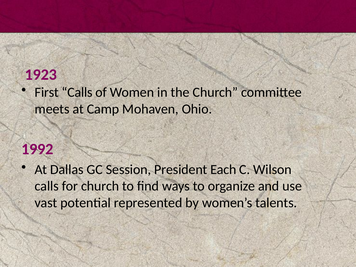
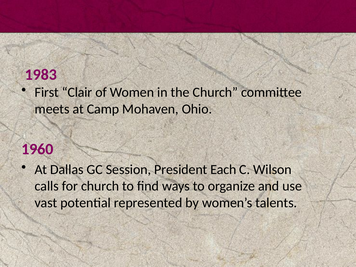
1923: 1923 -> 1983 (41, 75)
First Calls: Calls -> Clair (77, 92)
1992: 1992 -> 1960 (37, 149)
